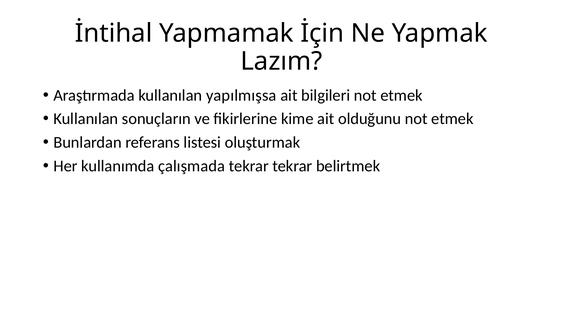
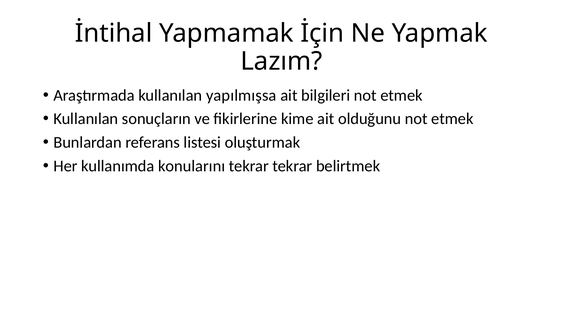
çalışmada: çalışmada -> konularını (192, 166)
